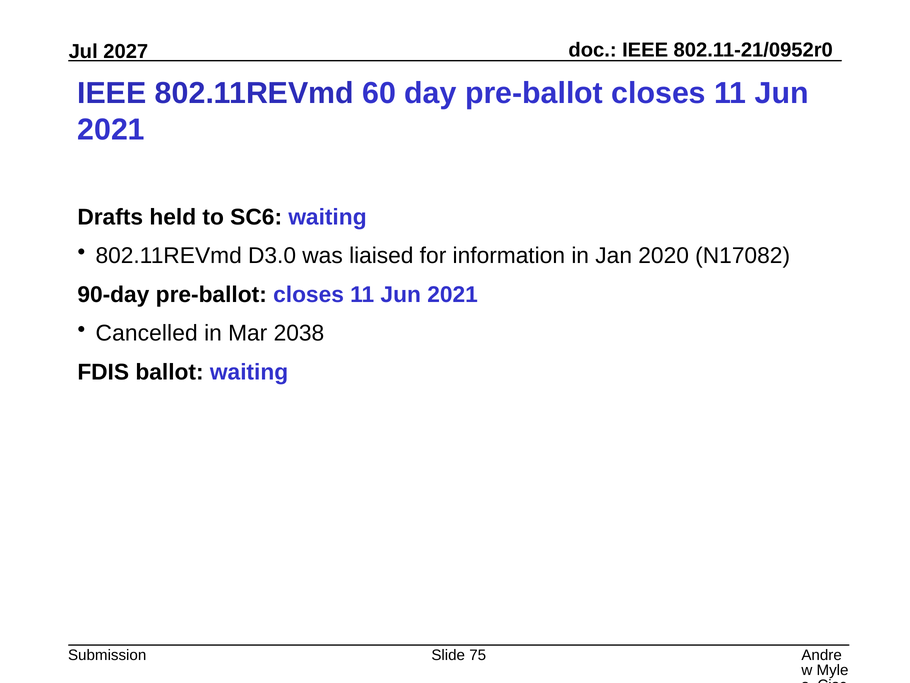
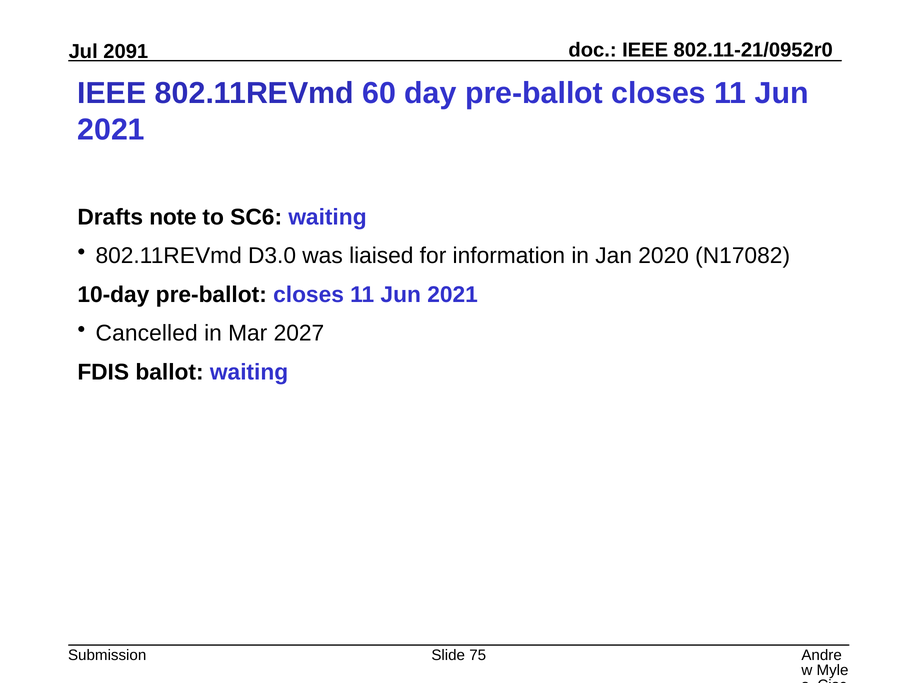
2027: 2027 -> 2091 (126, 52)
held: held -> note (173, 217)
90-day: 90-day -> 10-day (113, 294)
2038: 2038 -> 2027 (299, 333)
